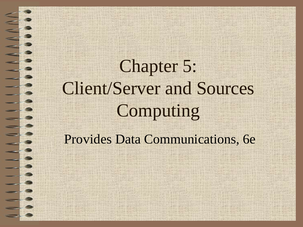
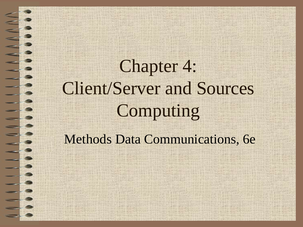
5: 5 -> 4 (190, 66)
Provides: Provides -> Methods (88, 139)
